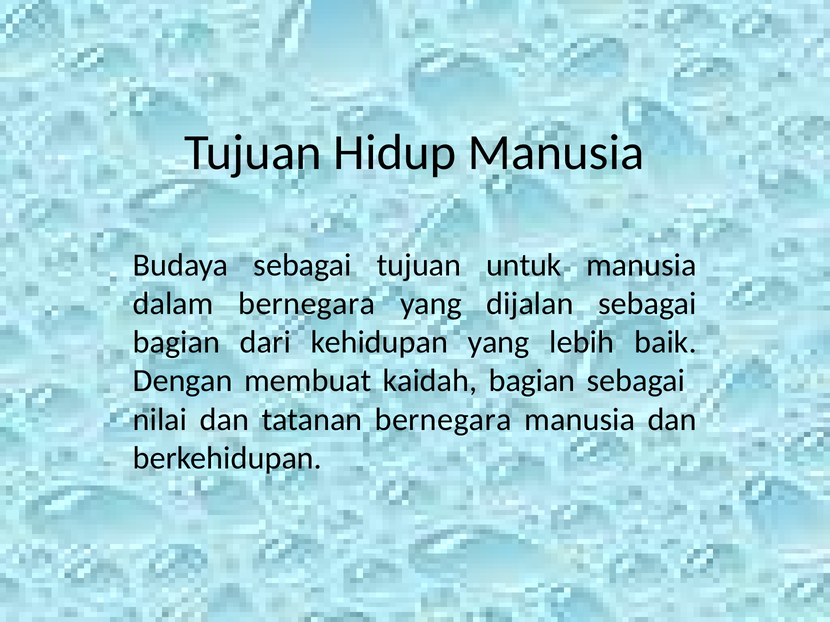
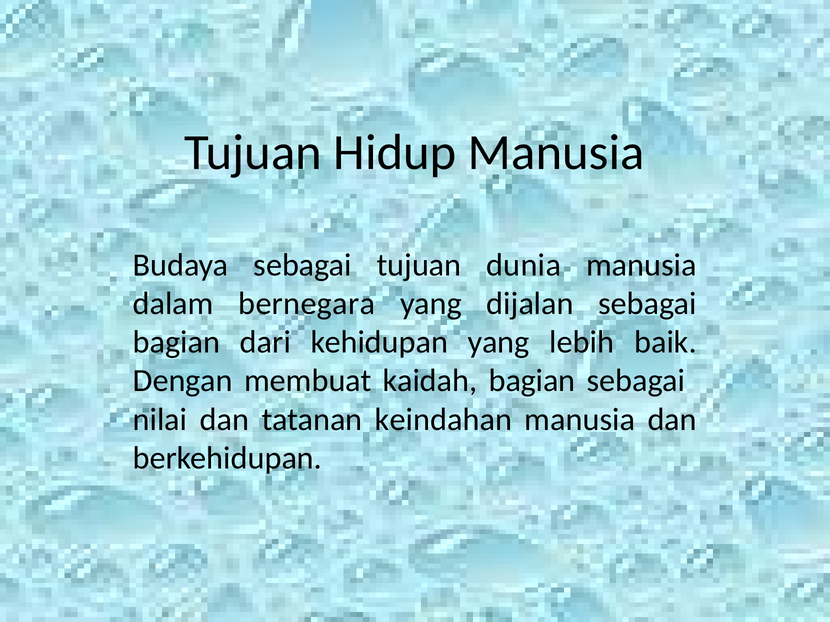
untuk: untuk -> dunia (524, 265)
tatanan bernegara: bernegara -> keindahan (443, 420)
